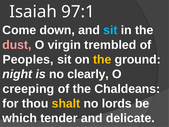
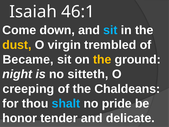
97:1: 97:1 -> 46:1 (78, 12)
dust colour: pink -> yellow (17, 45)
Peoples: Peoples -> Became (28, 59)
clearly: clearly -> sitteth (88, 74)
shalt colour: yellow -> light blue (66, 103)
lords: lords -> pride (117, 103)
which: which -> honor (20, 118)
